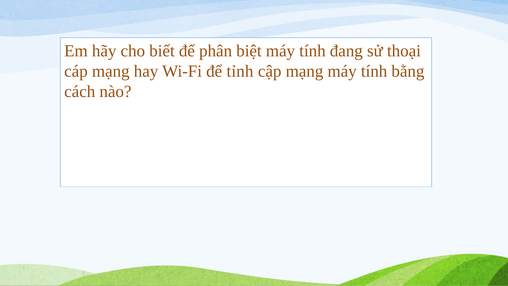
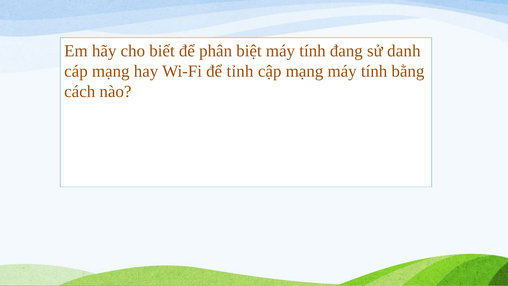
thoại: thoại -> danh (404, 51)
